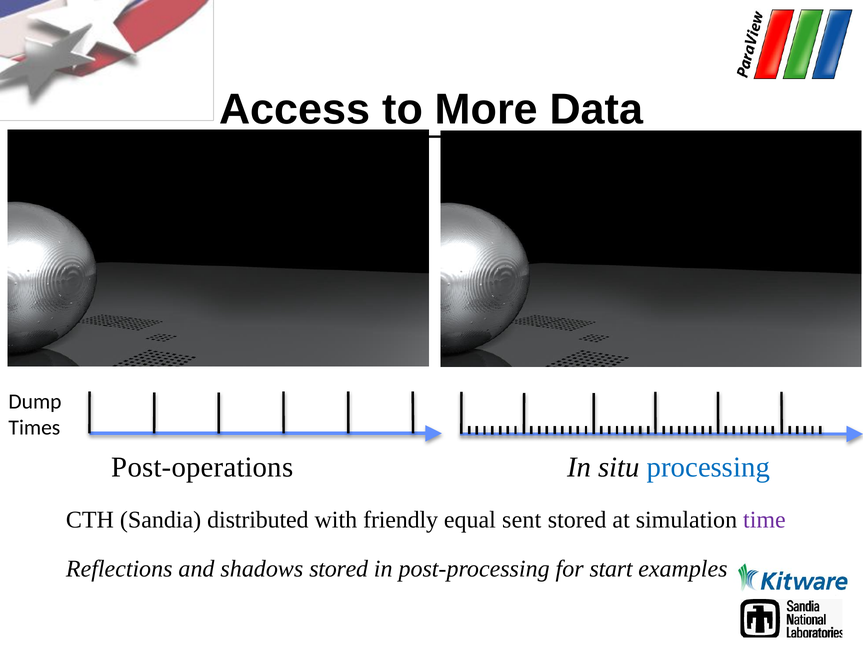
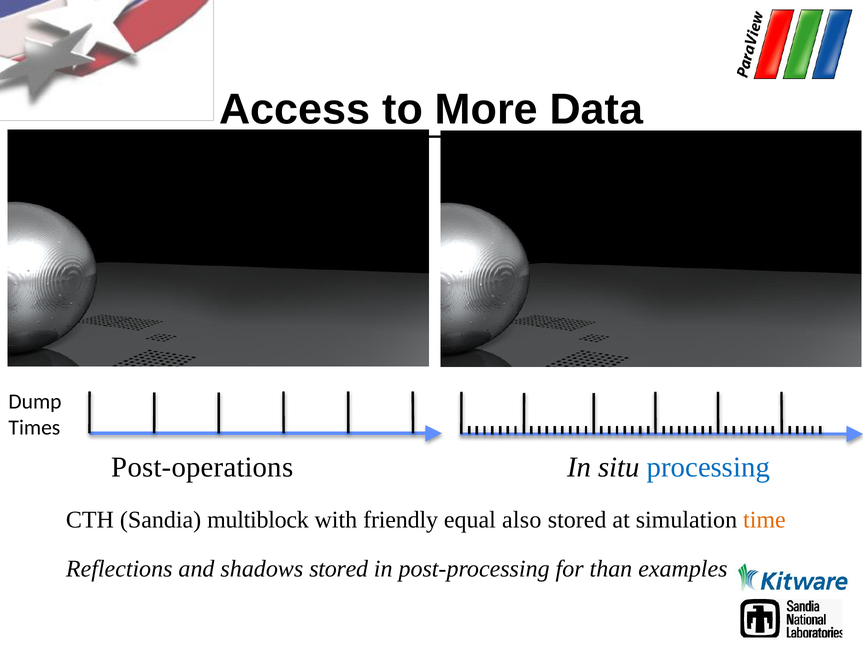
distributed: distributed -> multiblock (258, 520)
sent: sent -> also (522, 520)
time colour: purple -> orange (764, 520)
start: start -> than (611, 569)
